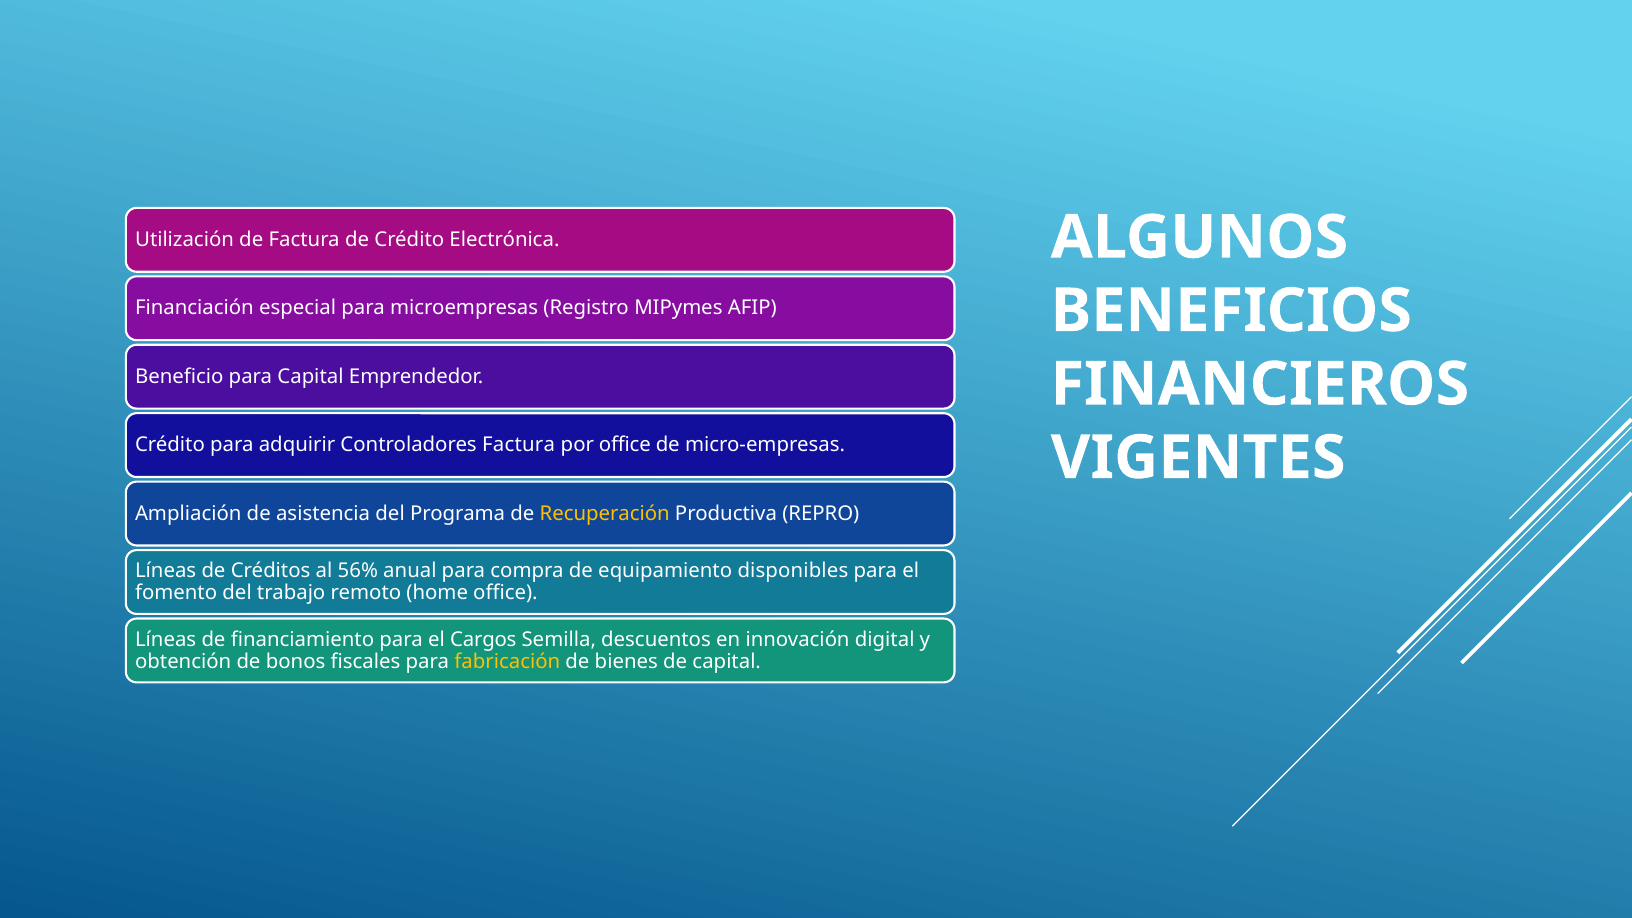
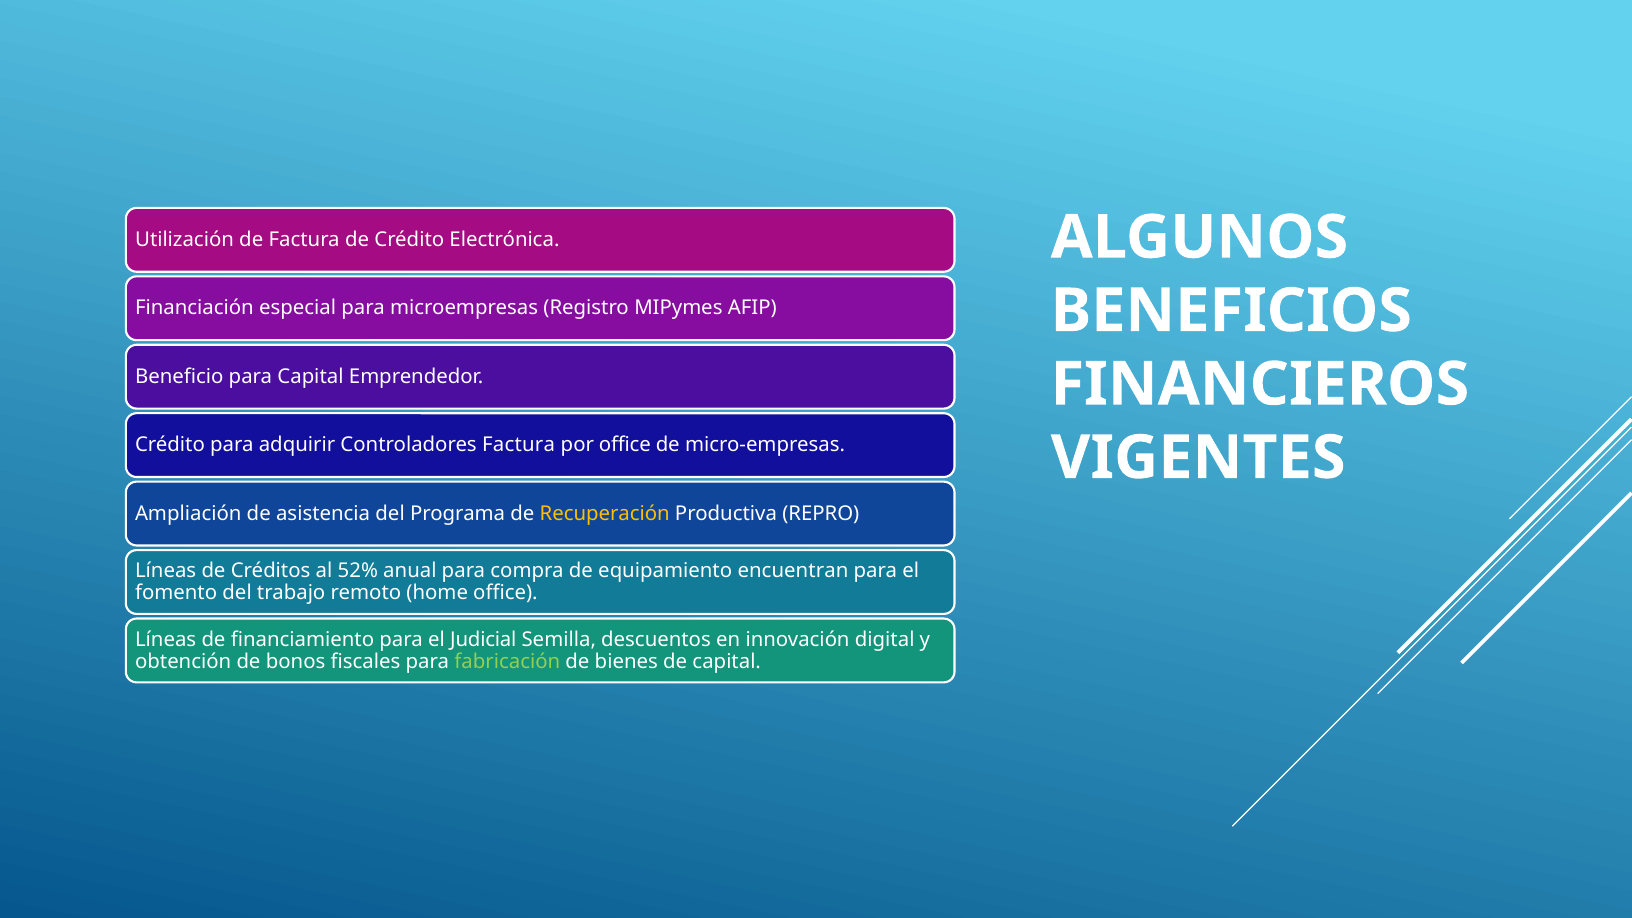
56%: 56% -> 52% (358, 571)
disponibles: disponibles -> encuentran (793, 571)
Cargos: Cargos -> Judicial (483, 639)
fabricación colour: yellow -> light green (507, 661)
